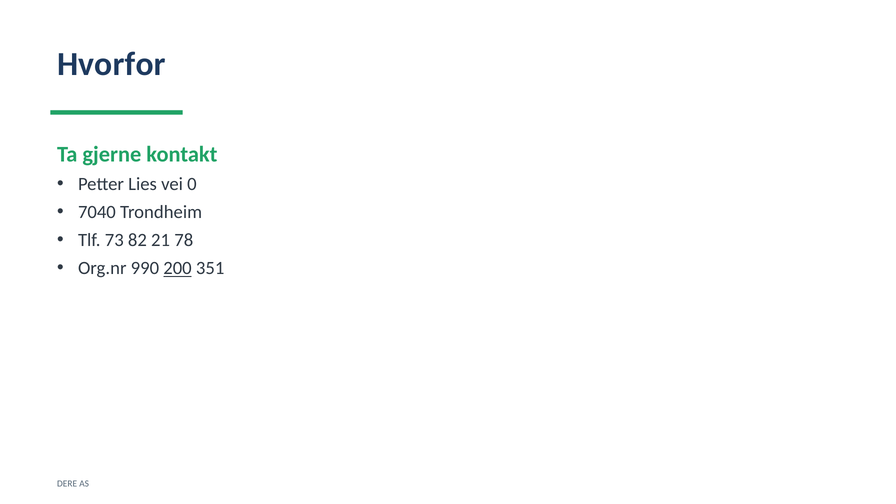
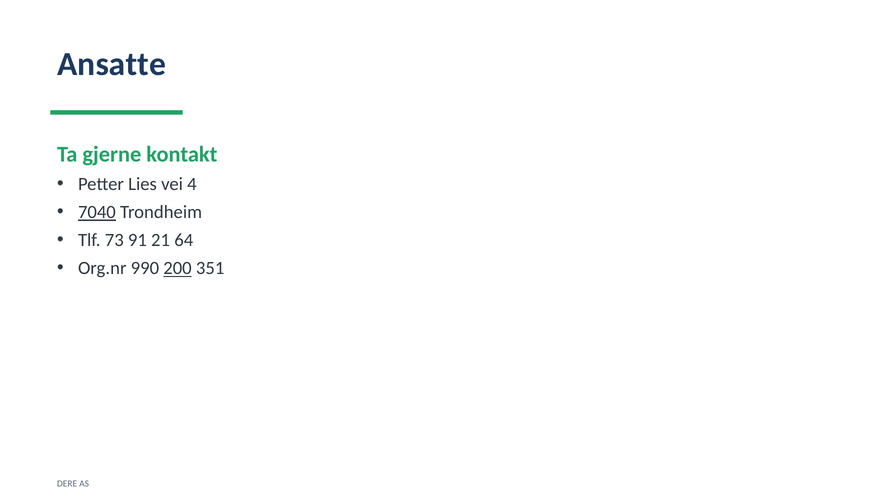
Hvorfor: Hvorfor -> Ansatte (111, 64)
0: 0 -> 4 (192, 184)
7040 underline: none -> present (97, 212)
82: 82 -> 91 (137, 240)
78: 78 -> 64 (184, 240)
